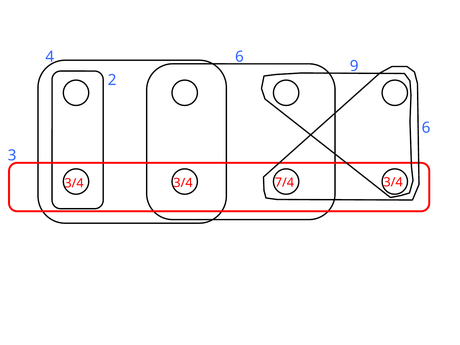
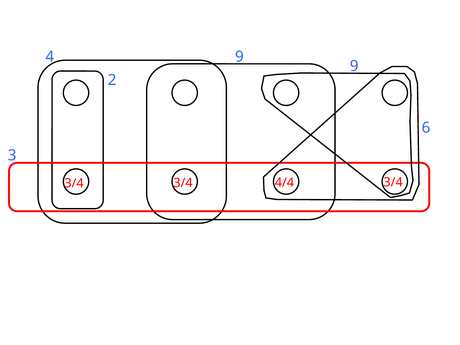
4 6: 6 -> 9 (239, 57)
7/4: 7/4 -> 4/4 (284, 183)
